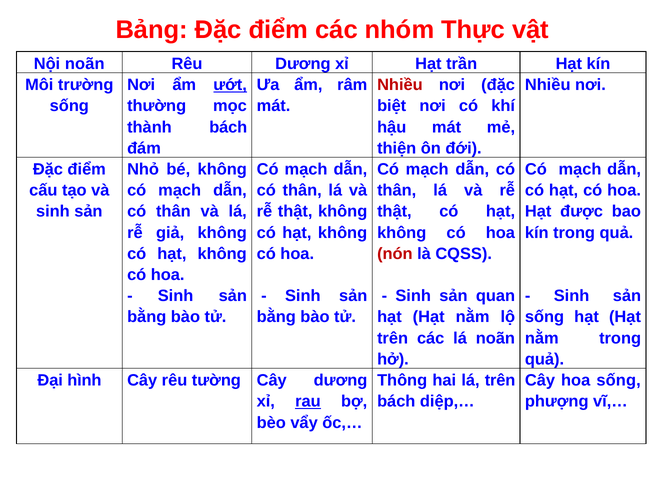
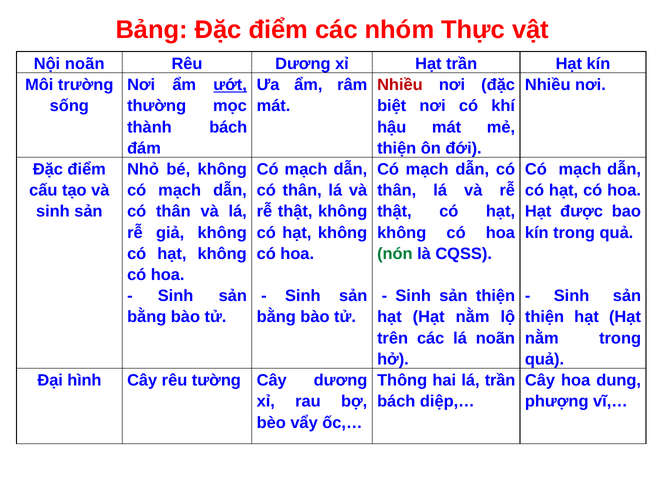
nón colour: red -> green (395, 254)
quan: quan -> thiện (496, 296)
sống: sống -> thiện (545, 318)
lá trên: trên -> trần (500, 381)
hoa sống: sống -> dung (619, 381)
rau underline: present -> none (308, 402)
